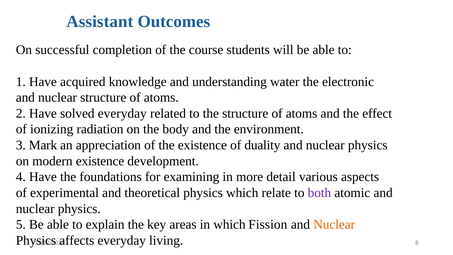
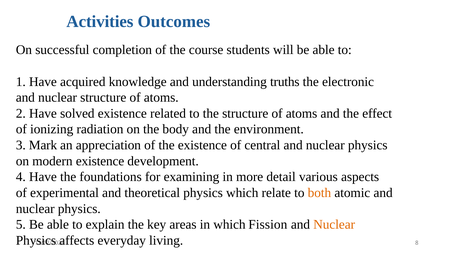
Assistant: Assistant -> Activities (100, 22)
water: water -> truths (285, 82)
solved everyday: everyday -> existence (122, 113)
duality: duality -> central (262, 145)
both colour: purple -> orange (319, 193)
